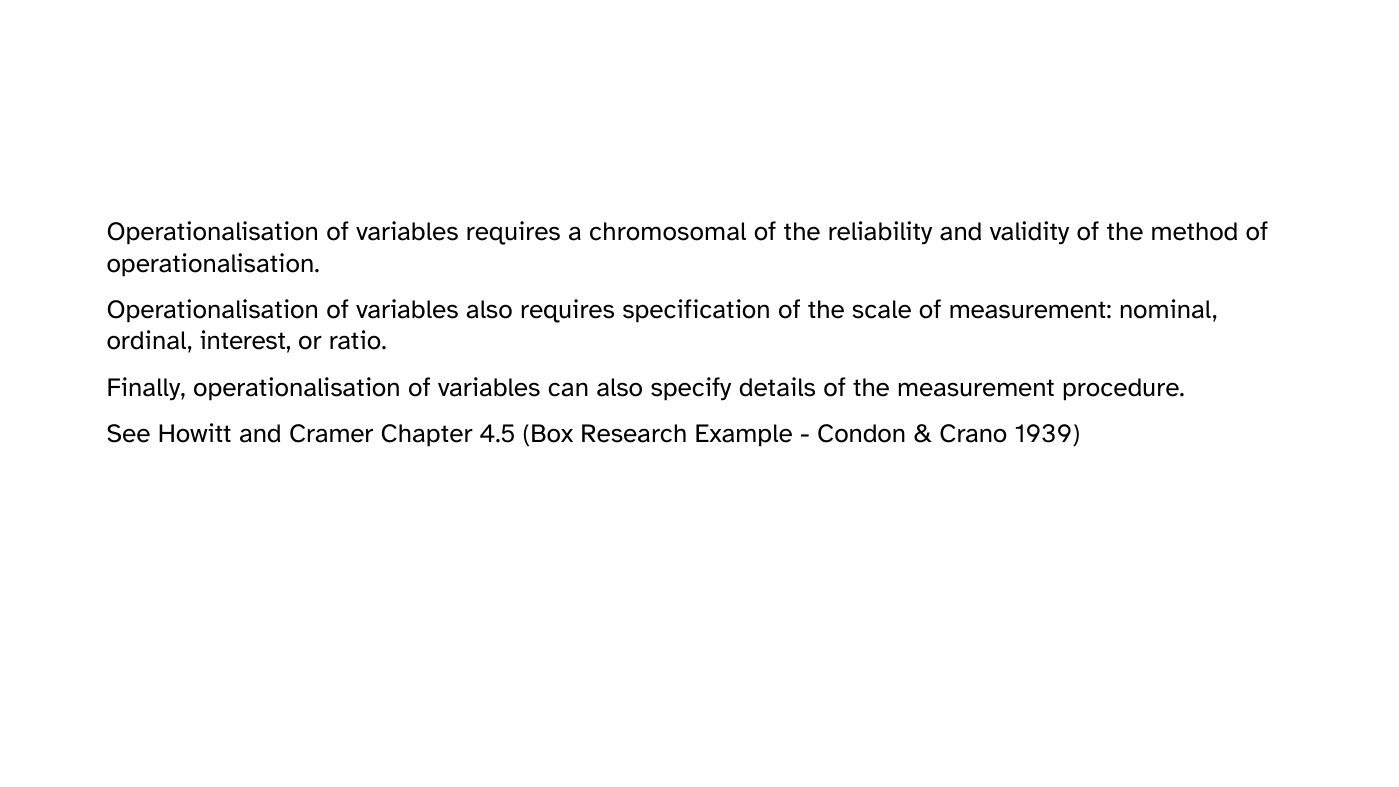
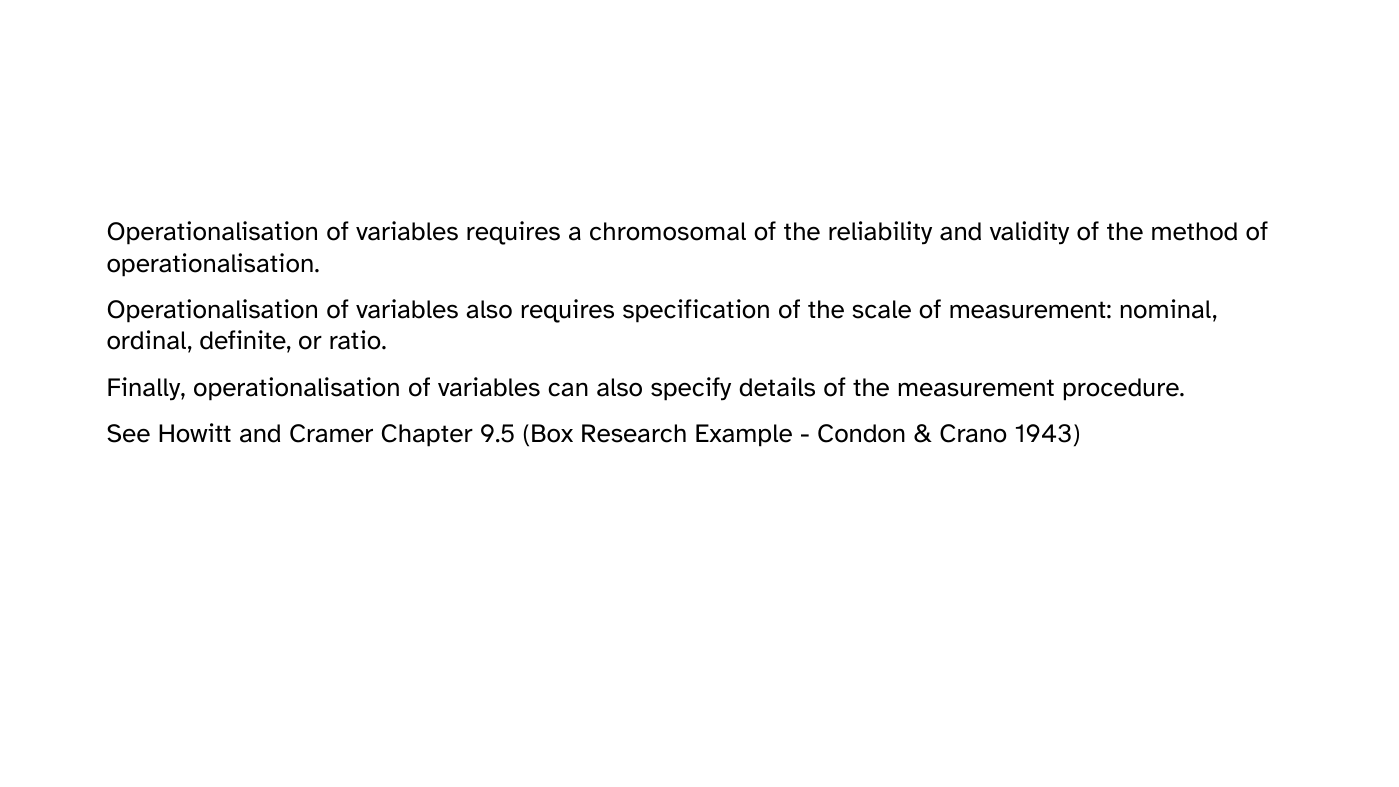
interest: interest -> definite (245, 341)
4.5: 4.5 -> 9.5 (498, 433)
1939: 1939 -> 1943 (1048, 433)
